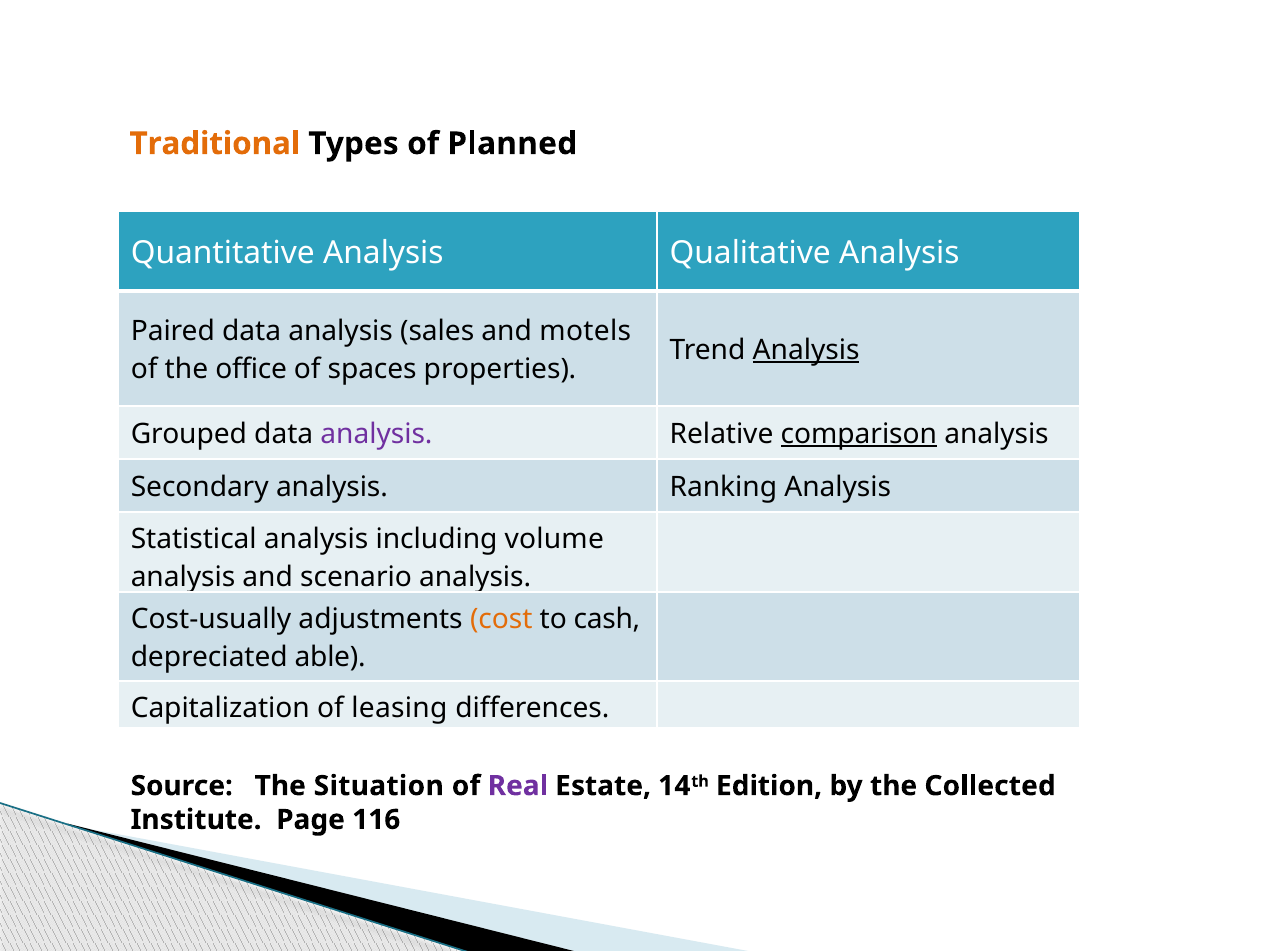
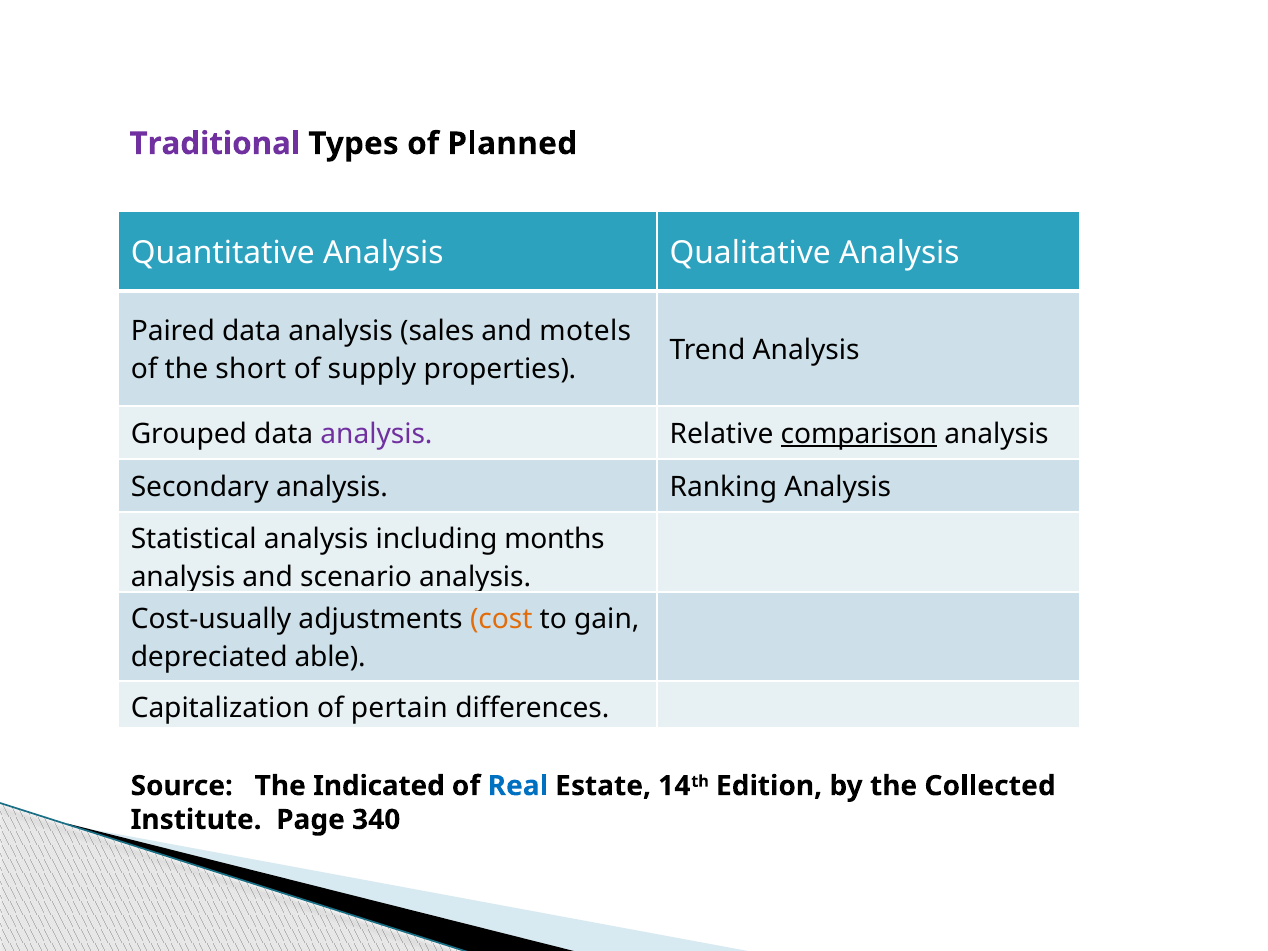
Traditional colour: orange -> purple (215, 144)
Analysis underline: present -> none (806, 350)
office: office -> short (251, 369)
spaces: spaces -> supply (372, 369)
volume: volume -> months (555, 539)
cash: cash -> gain (607, 619)
leasing: leasing -> pertain (399, 708)
Situation: Situation -> Indicated (379, 786)
Real colour: purple -> blue (518, 786)
116: 116 -> 340 (376, 820)
